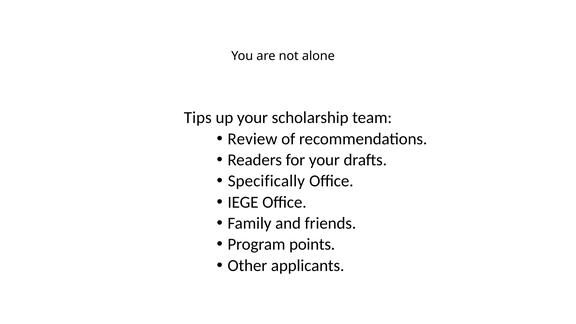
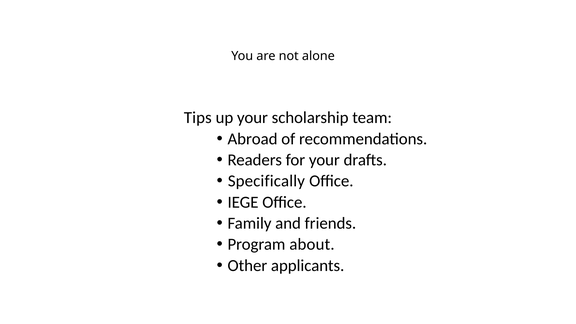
Review: Review -> Abroad (253, 139)
points: points -> about (312, 244)
